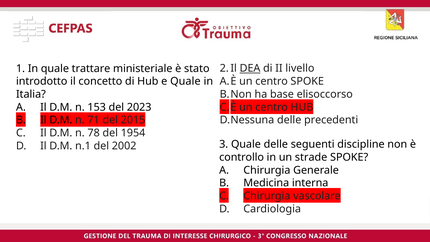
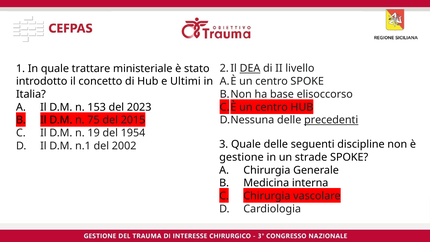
e Quale: Quale -> Ultimi (185, 81)
precedenti underline: none -> present (331, 120)
71: 71 -> 75 (94, 120)
78: 78 -> 19 (94, 133)
controllo: controllo -> gestione (241, 157)
